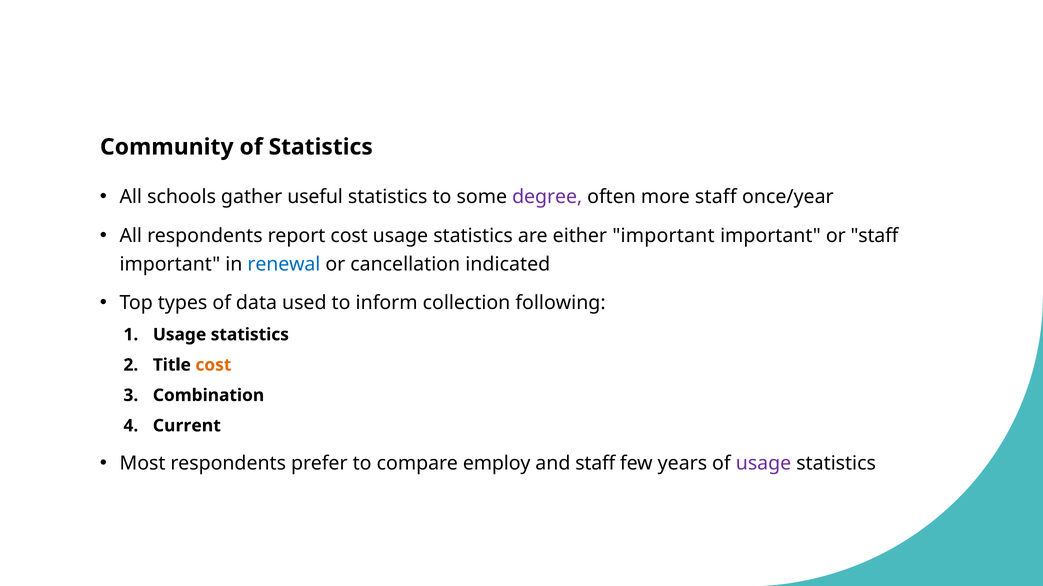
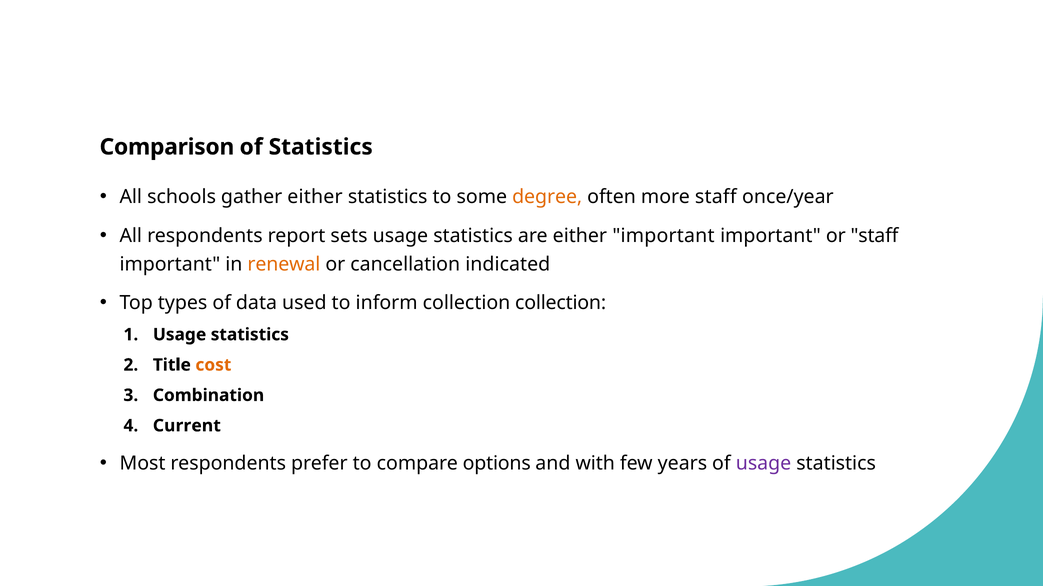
Community: Community -> Comparison (167, 147)
gather useful: useful -> either (315, 197)
degree colour: purple -> orange (547, 197)
report cost: cost -> sets (349, 236)
renewal colour: blue -> orange (284, 264)
collection following: following -> collection (561, 303)
employ: employ -> options (497, 464)
and staff: staff -> with (595, 464)
